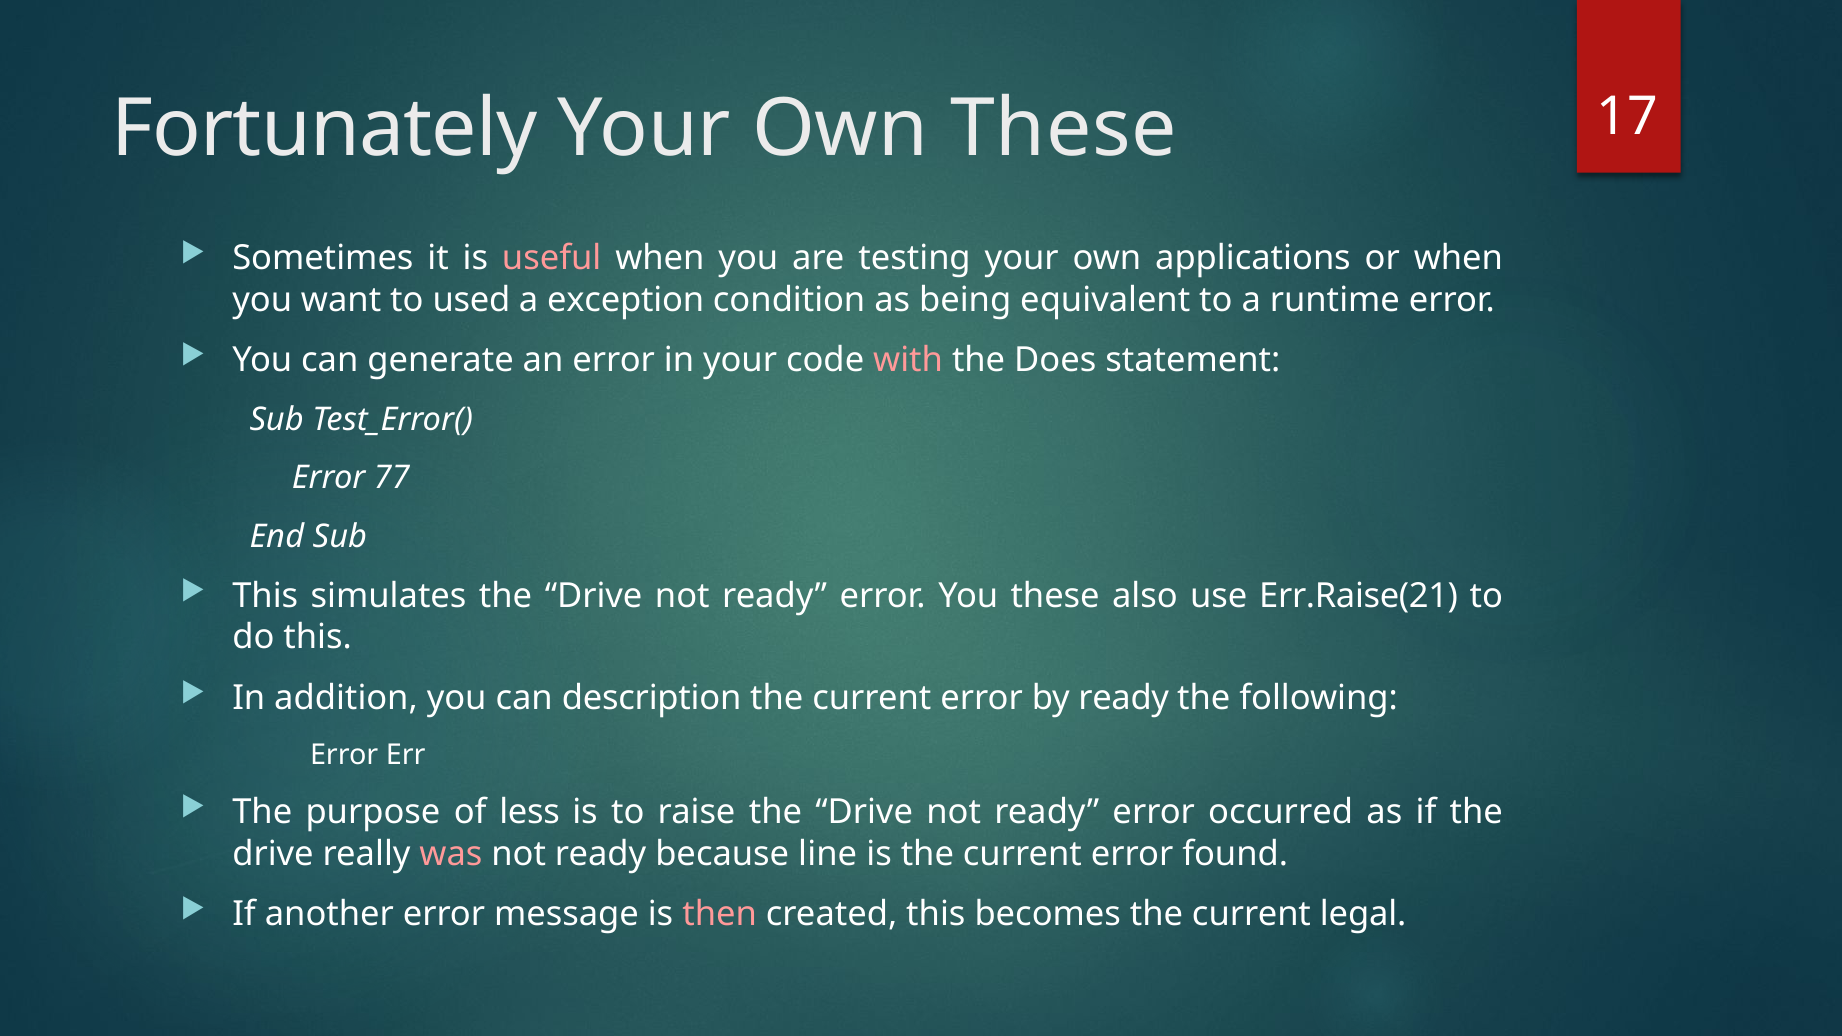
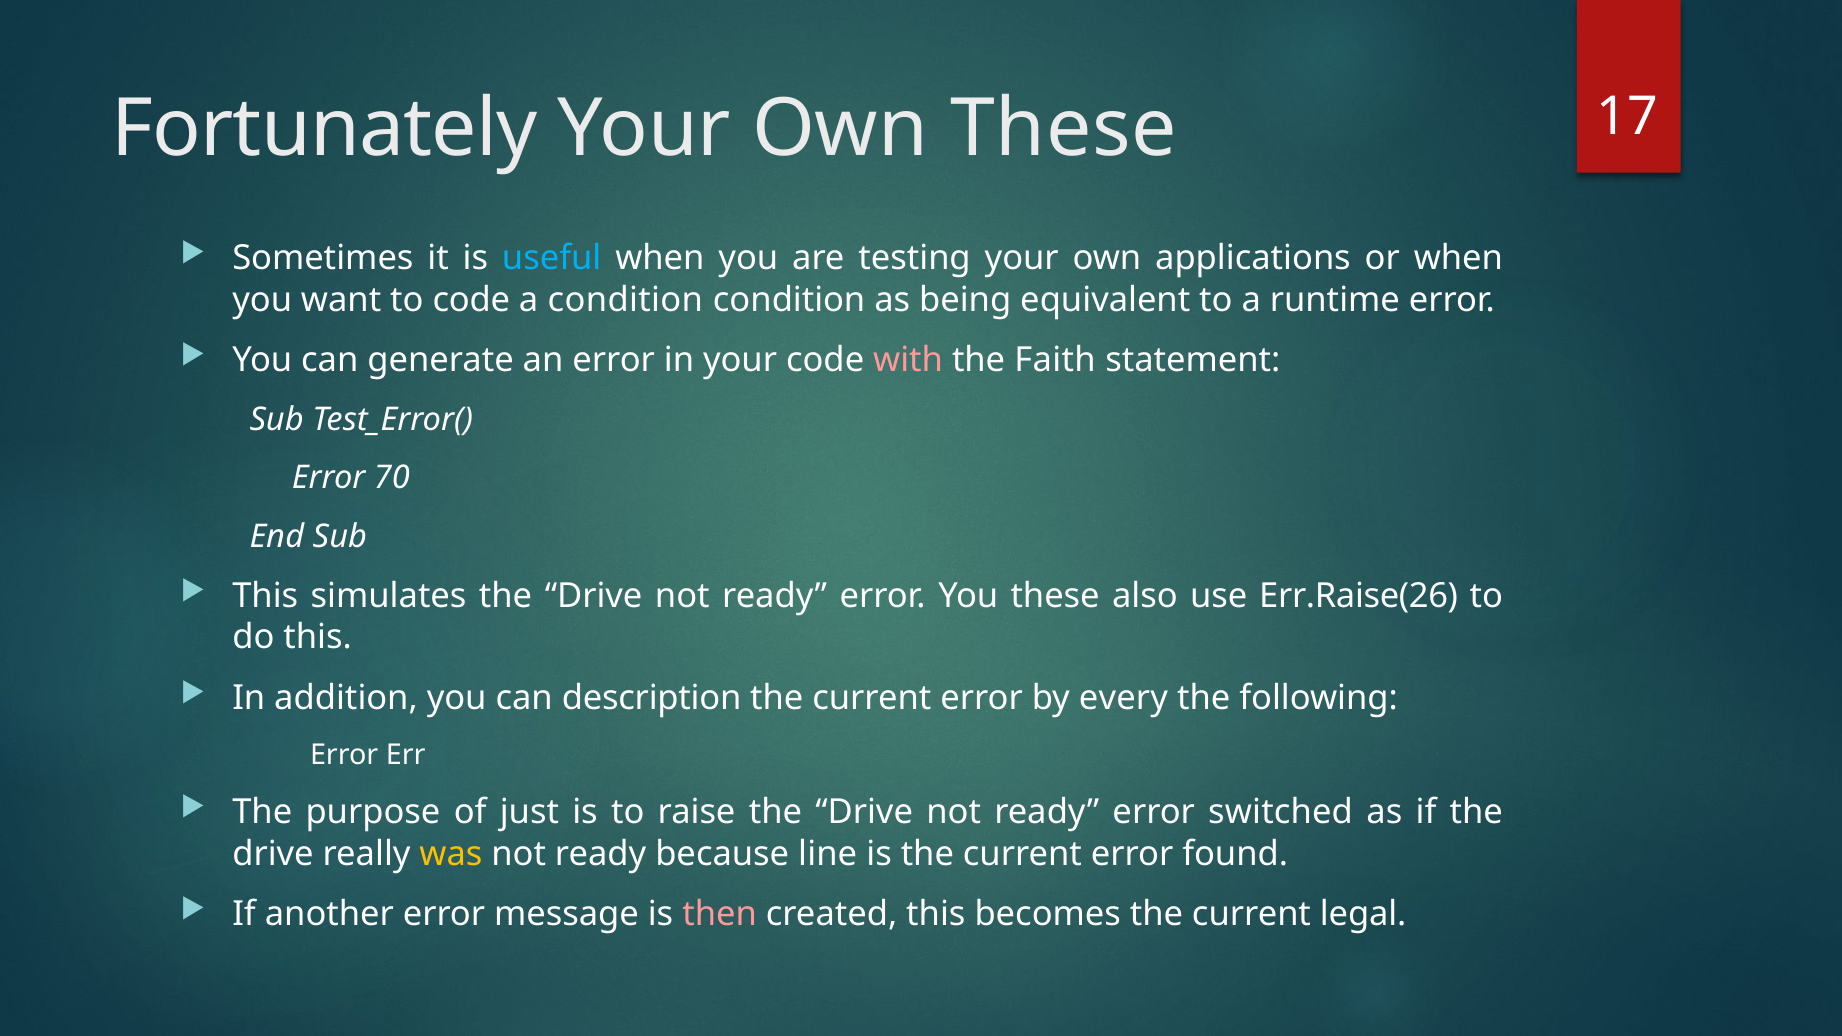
useful colour: pink -> light blue (552, 258)
to used: used -> code (471, 300)
a exception: exception -> condition (625, 300)
Does: Does -> Faith (1055, 360)
77: 77 -> 70 (392, 478)
Err.Raise(21: Err.Raise(21 -> Err.Raise(26 (1359, 596)
by ready: ready -> every (1123, 698)
less: less -> just (529, 813)
occurred: occurred -> switched (1281, 813)
was colour: pink -> yellow (451, 854)
